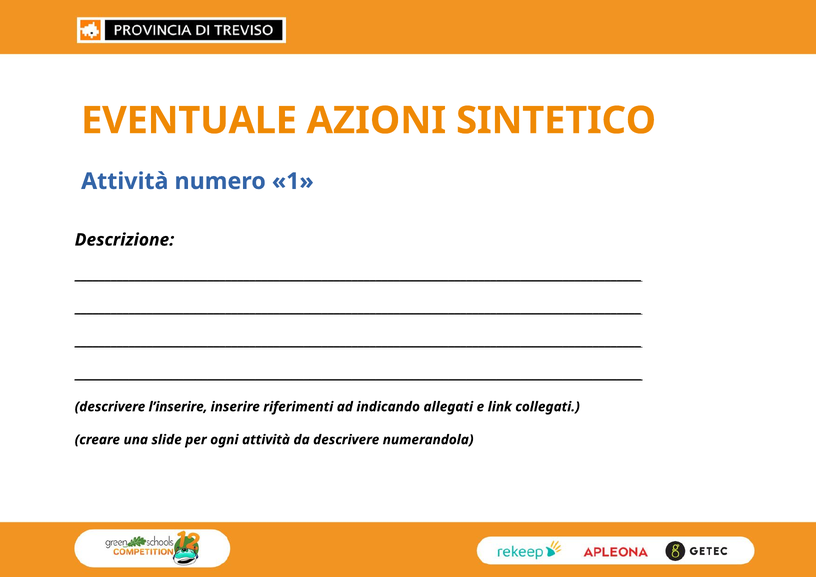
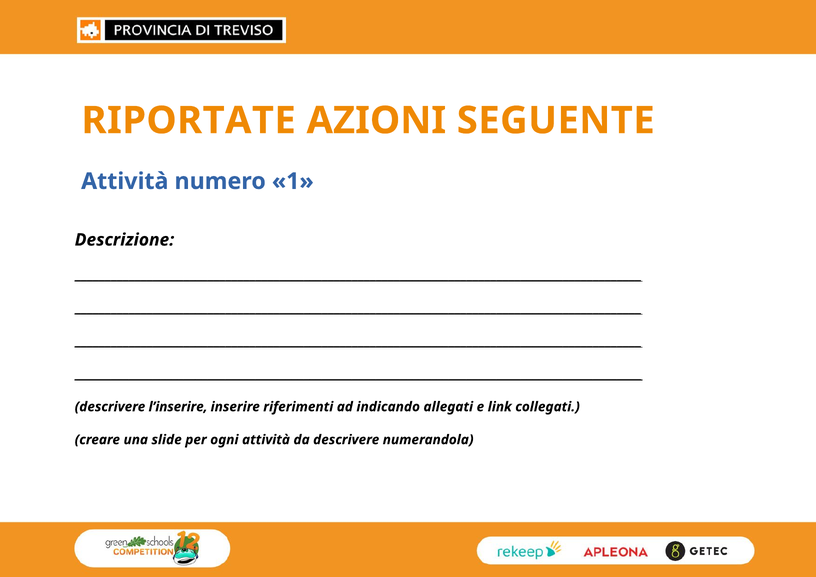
EVENTUALE: EVENTUALE -> RIPORTATE (189, 121)
SINTETICO: SINTETICO -> SEGUENTE (556, 121)
